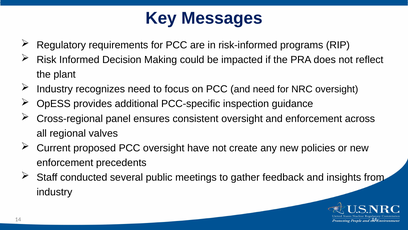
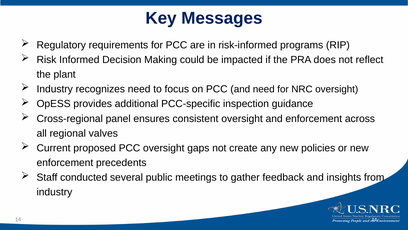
have: have -> gaps (198, 148)
